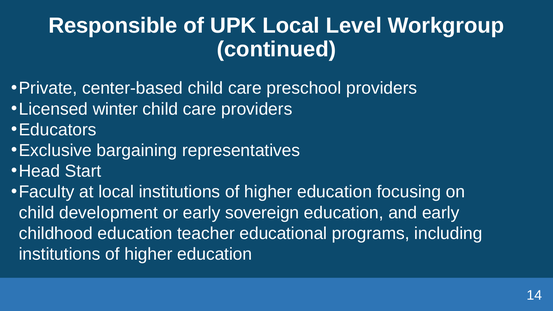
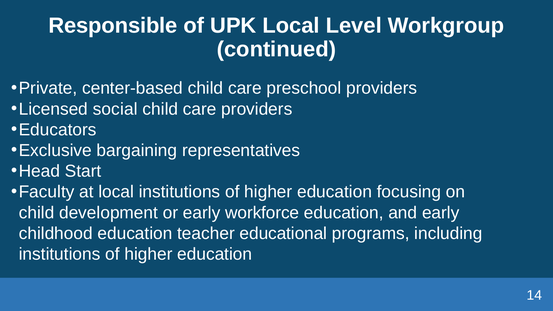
winter: winter -> social (115, 109)
sovereign: sovereign -> workforce (262, 213)
